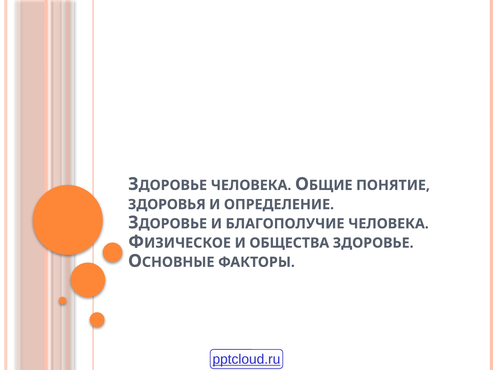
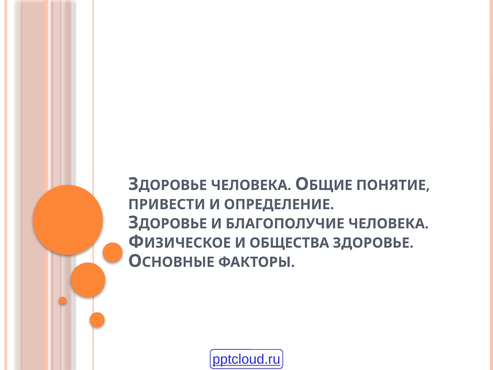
ЗДОРОВЬЯ: ЗДОРОВЬЯ -> ПРИВЕСТИ (167, 204)
